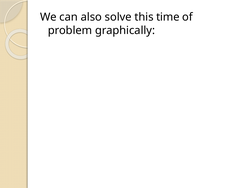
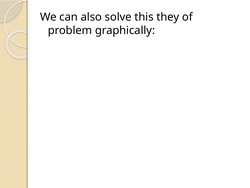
time: time -> they (168, 17)
